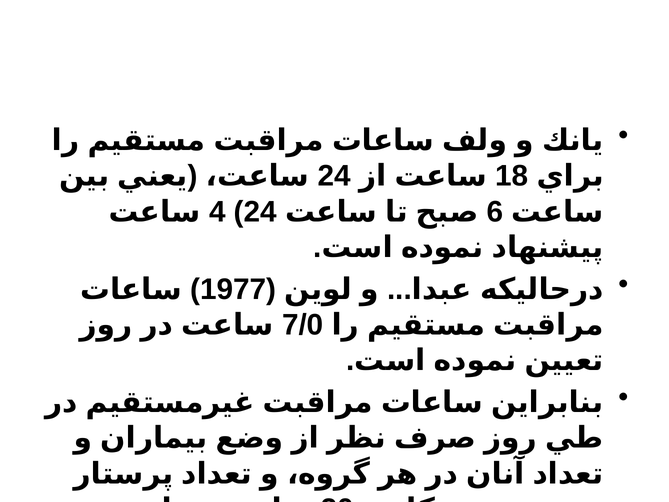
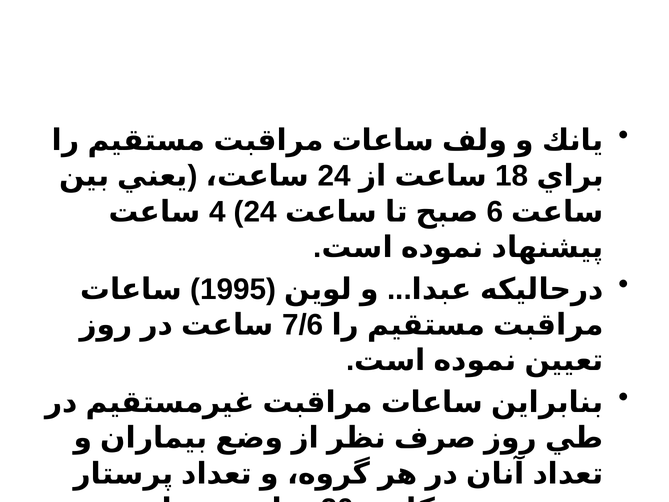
1977: 1977 -> 1995 (233, 289)
7/0: 7/0 -> 7/6 (303, 325)
